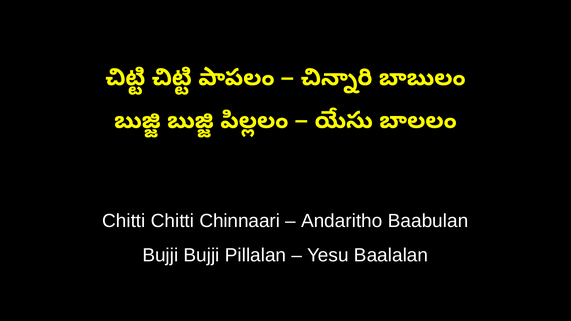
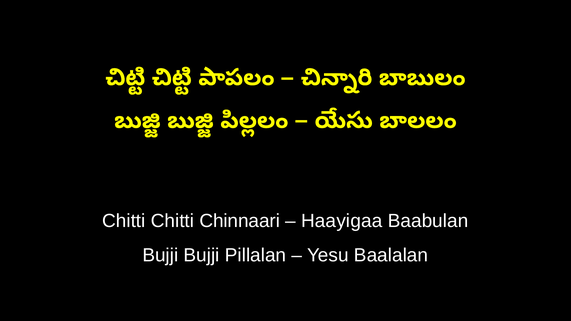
Andaritho: Andaritho -> Haayigaa (342, 221)
